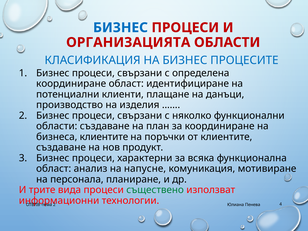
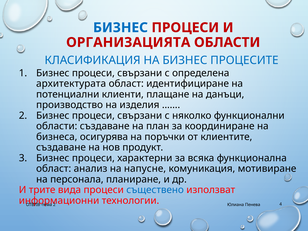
координиране: координиране -> архитектурата (71, 84)
бизнеса клиентите: клиентите -> осигурява (104, 137)
съществено colour: green -> blue (155, 190)
